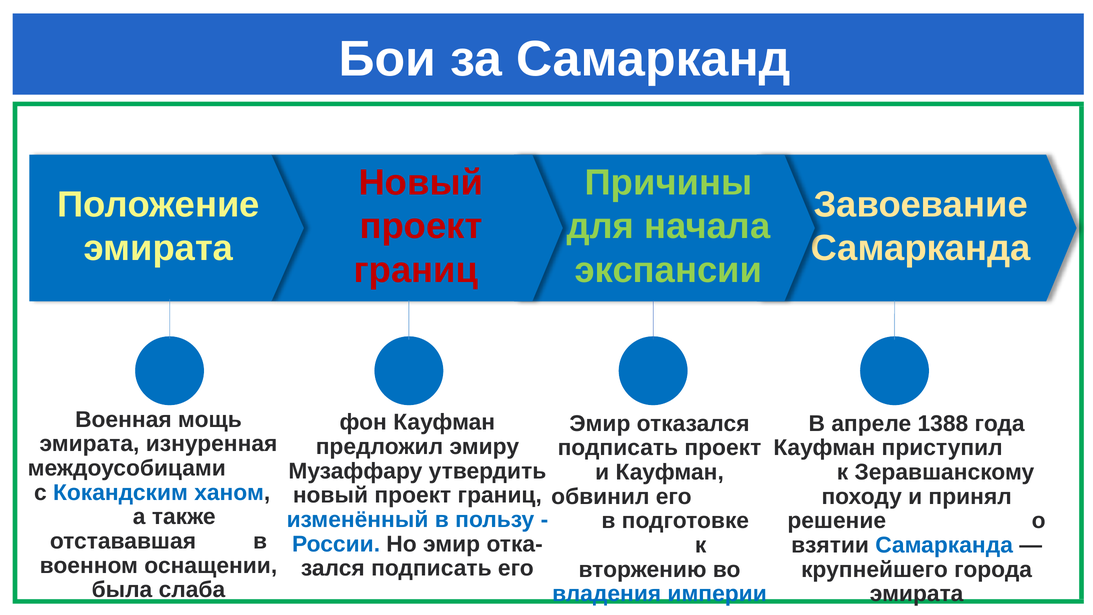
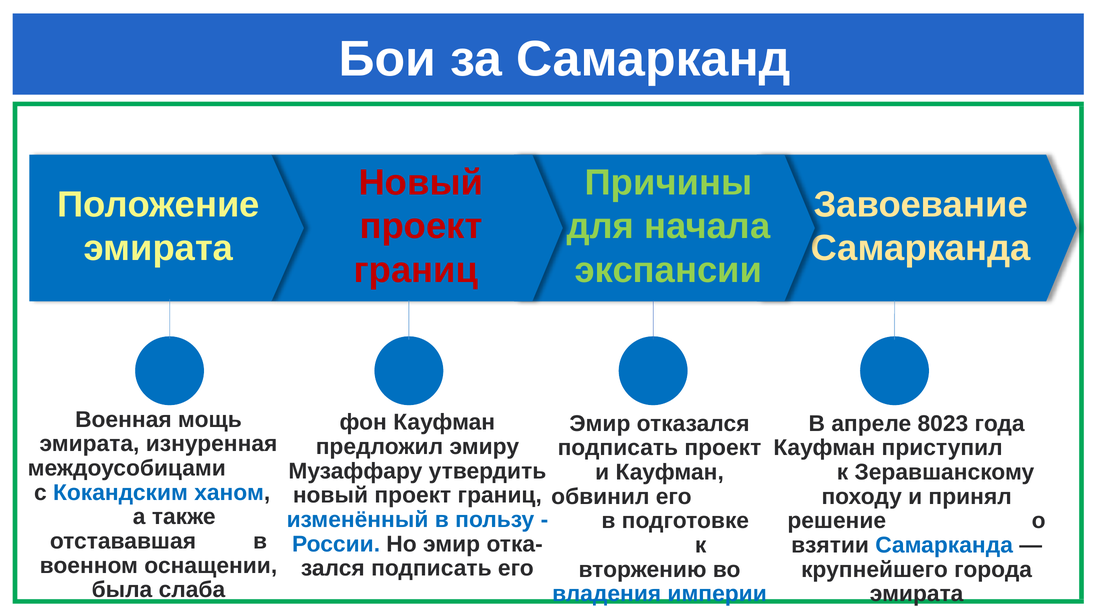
1388: 1388 -> 8023 (943, 423)
